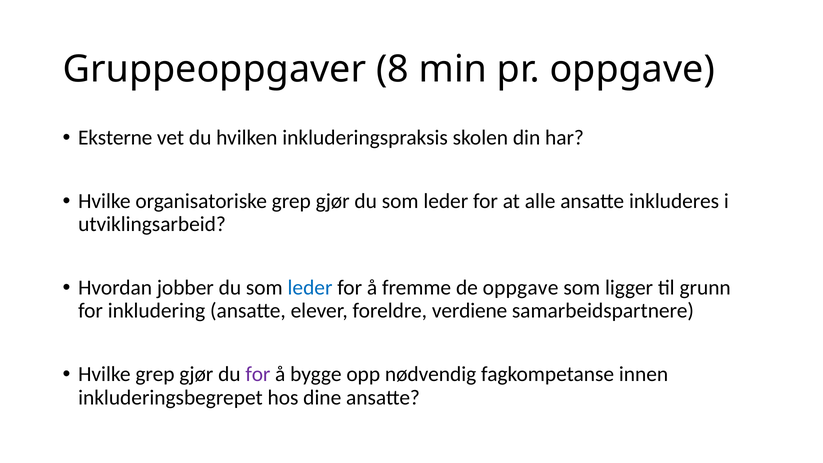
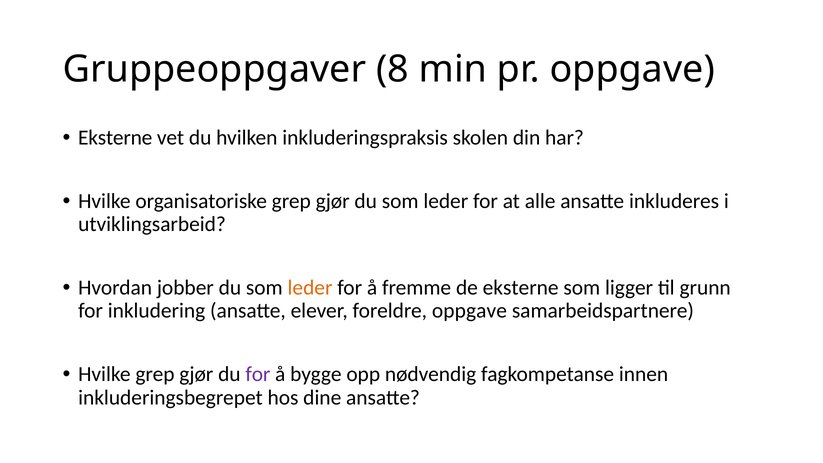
leder colour: blue -> orange (310, 288)
de oppgave: oppgave -> eksterne (521, 288)
foreldre verdiene: verdiene -> oppgave (469, 311)
